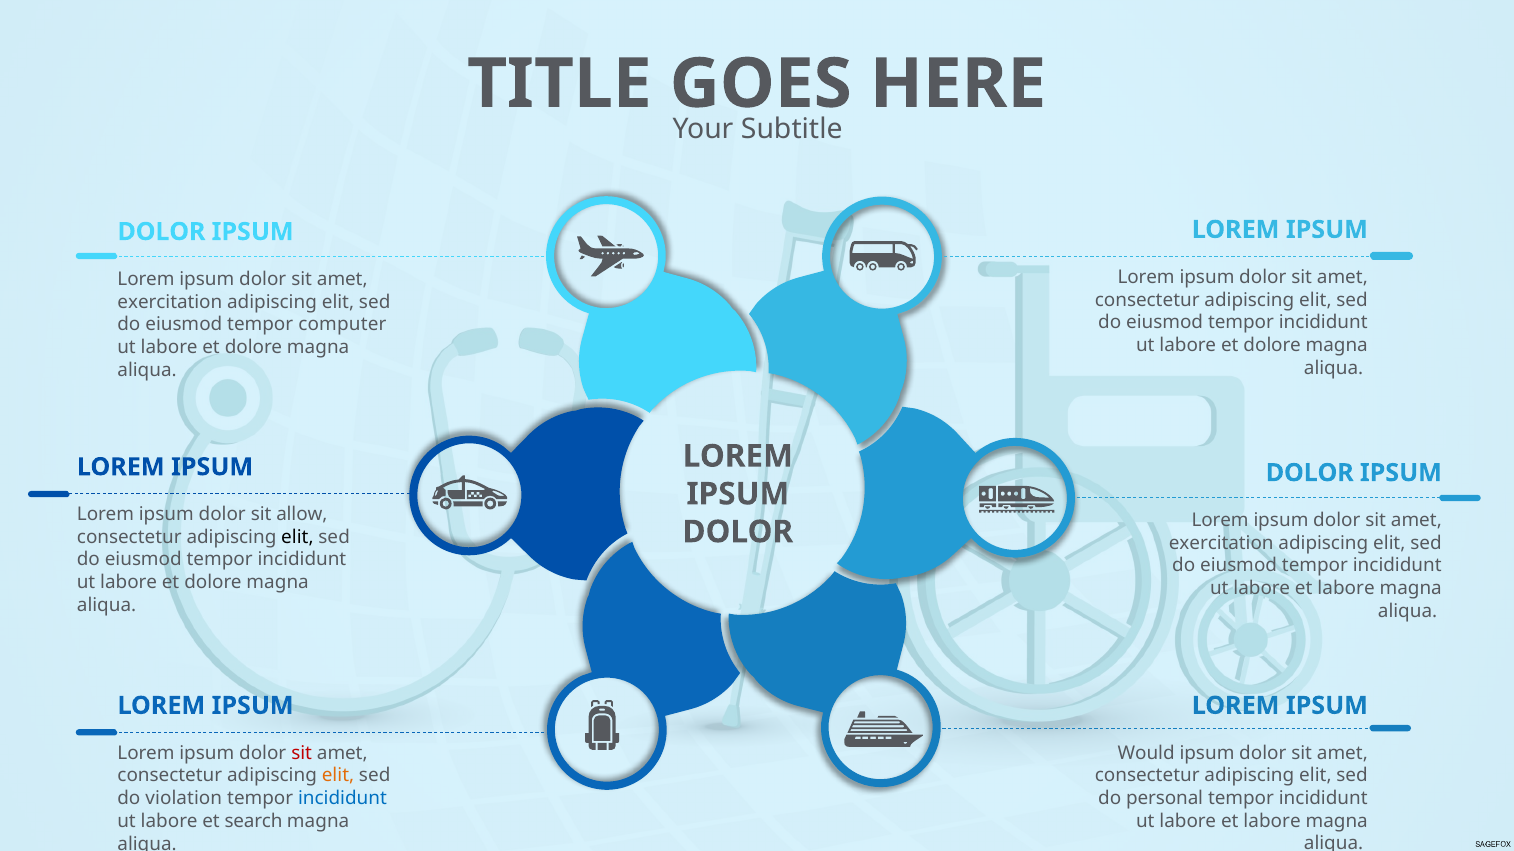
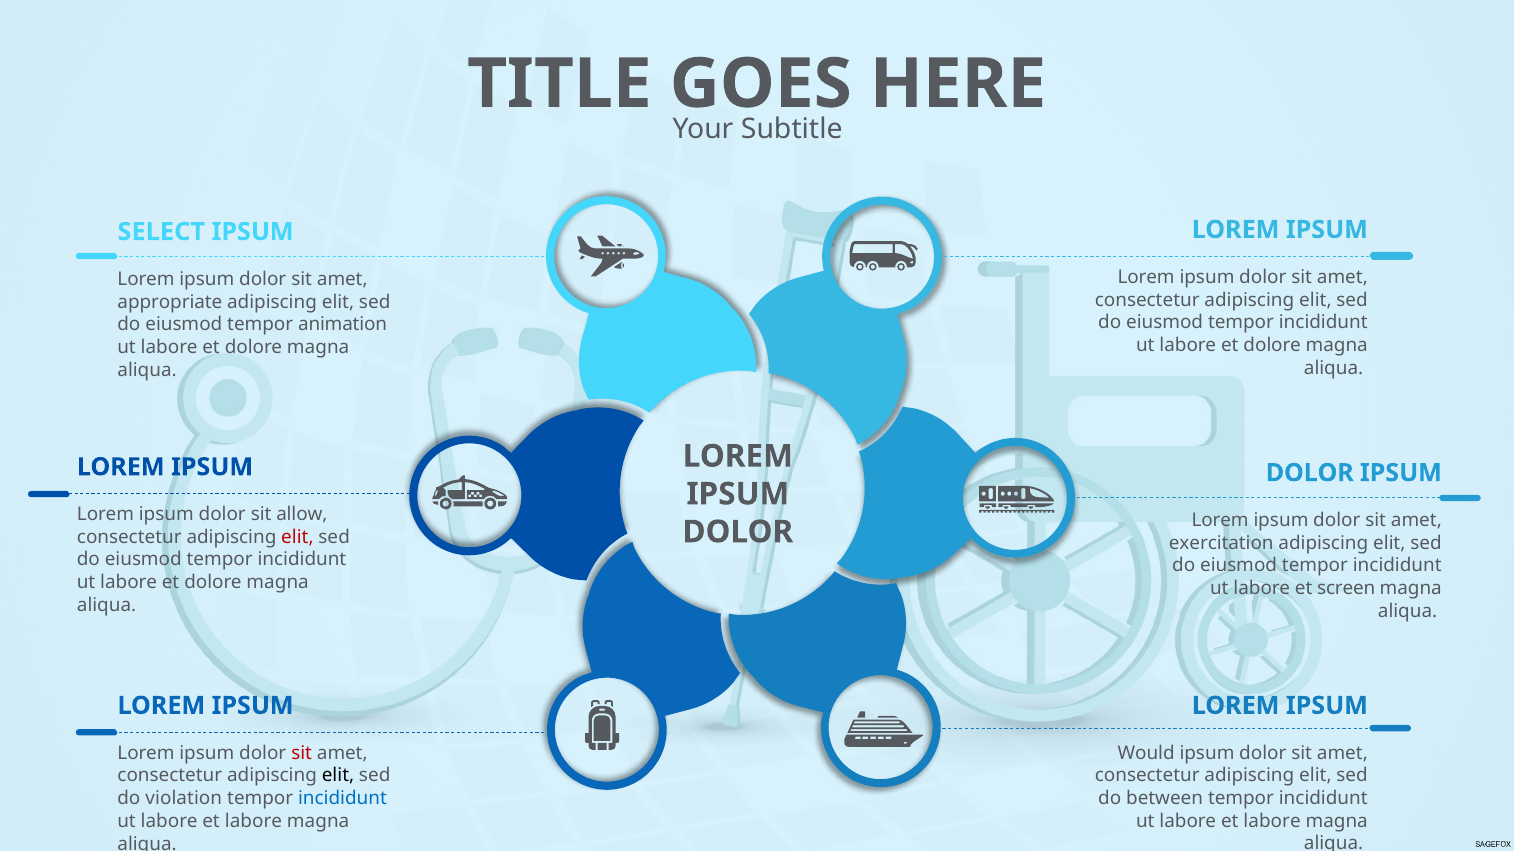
DOLOR: DOLOR -> SELECT (161, 232)
exercitation: exercitation -> appropriate (170, 302)
computer: computer -> animation (343, 325)
elit colour: black -> red (297, 537)
labore: labore -> screen (1346, 589)
elit colour: orange -> black (338, 776)
personal: personal -> between (1165, 799)
search: search -> labore (253, 822)
